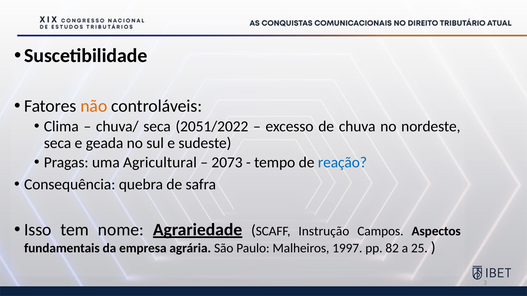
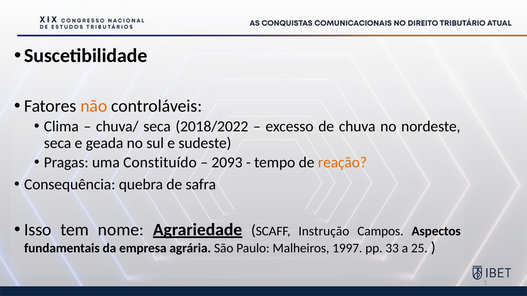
2051/2022: 2051/2022 -> 2018/2022 (212, 127)
Agricultural: Agricultural -> Constituído (160, 163)
2073: 2073 -> 2093 (227, 163)
reação colour: blue -> orange (342, 163)
82: 82 -> 33 (392, 249)
